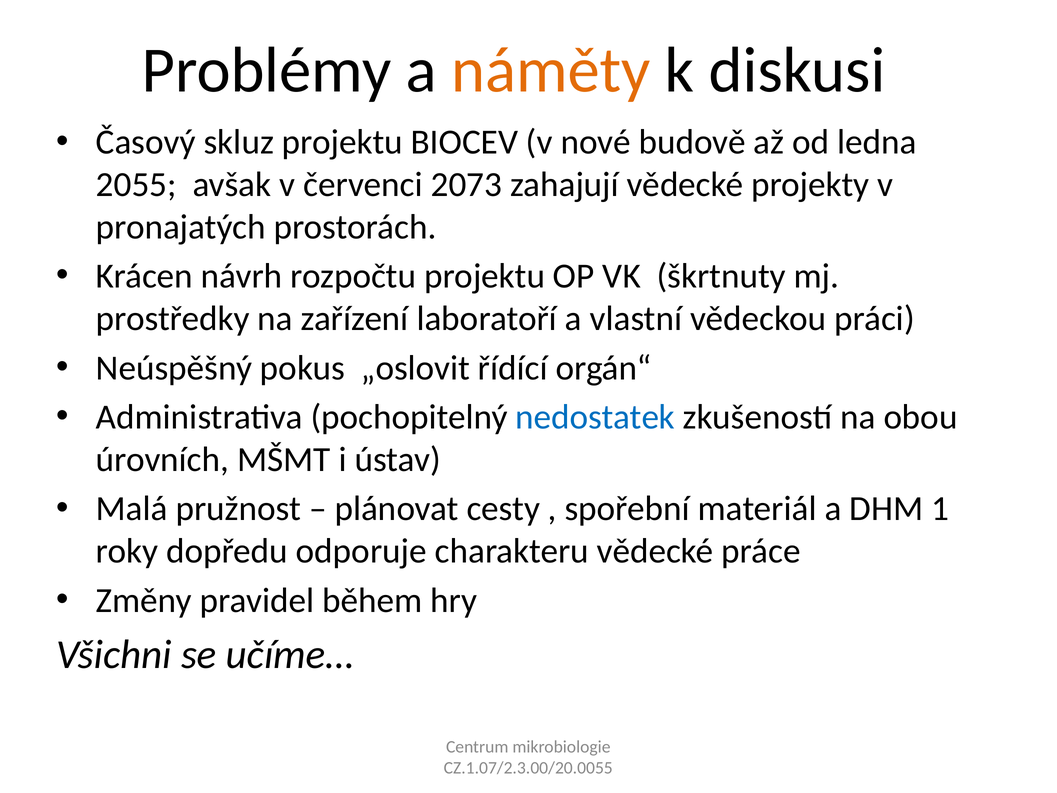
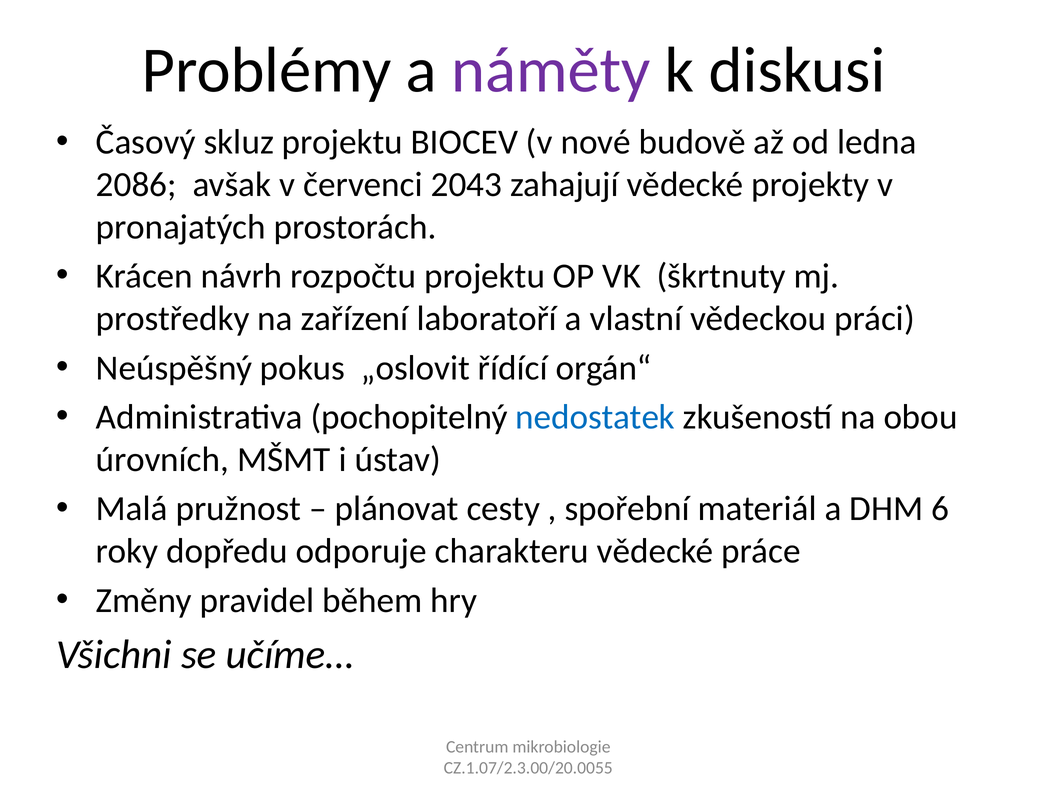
náměty colour: orange -> purple (551, 71)
2055: 2055 -> 2086 (136, 185)
2073: 2073 -> 2043 (466, 185)
1: 1 -> 6 (940, 509)
